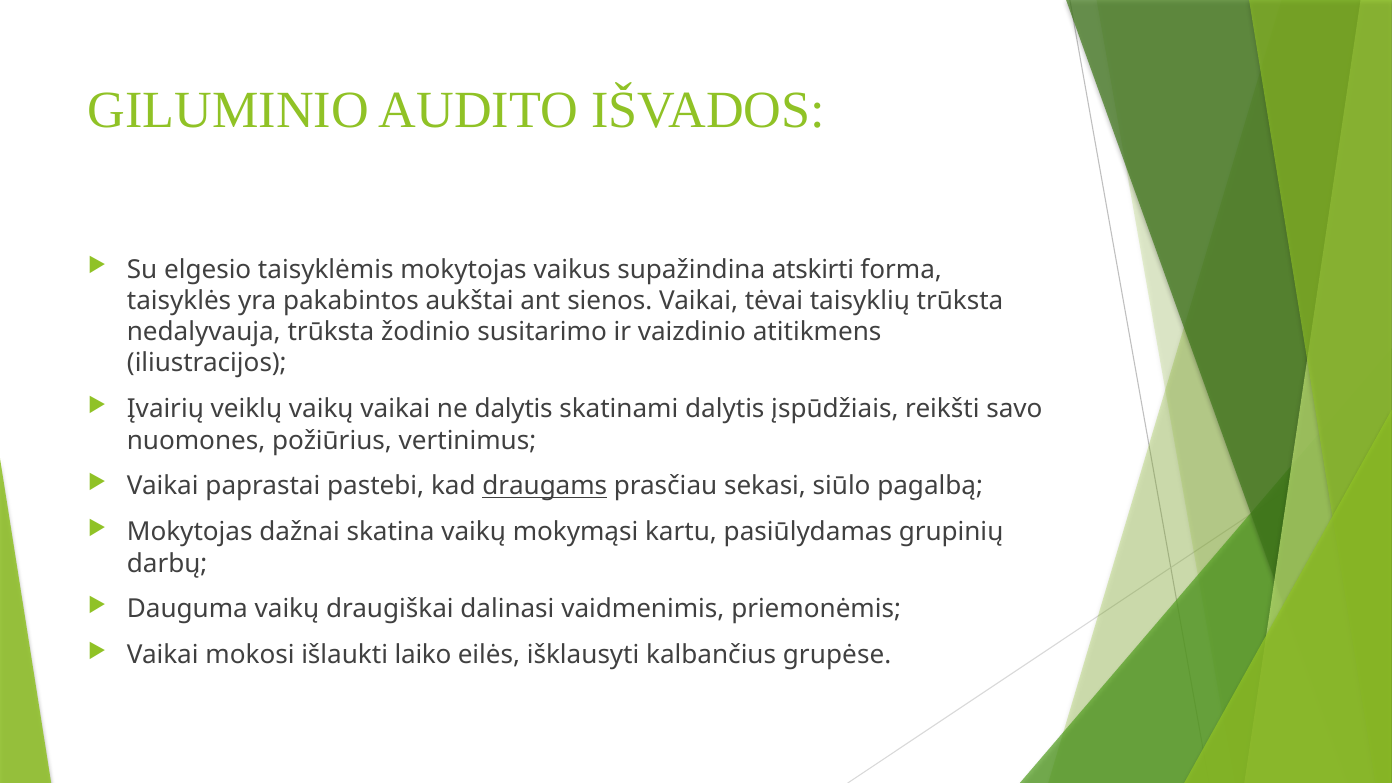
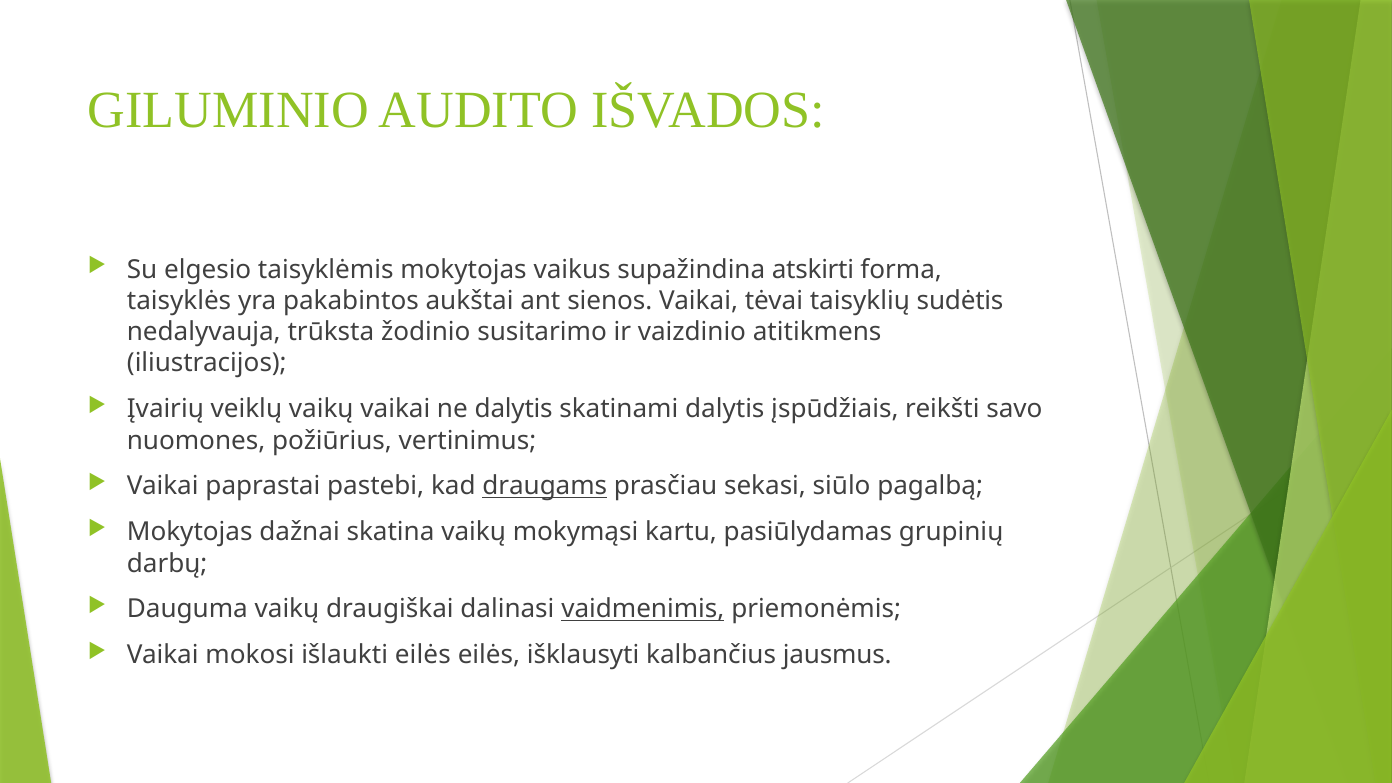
taisyklių trūksta: trūksta -> sudėtis (960, 301)
vaidmenimis underline: none -> present (643, 609)
išlaukti laiko: laiko -> eilės (423, 655)
grupėse: grupėse -> jausmus (837, 655)
